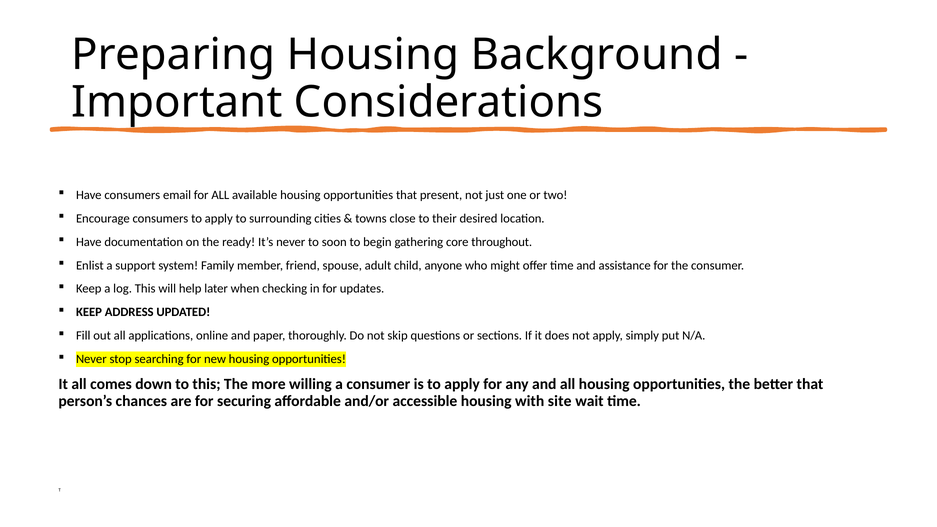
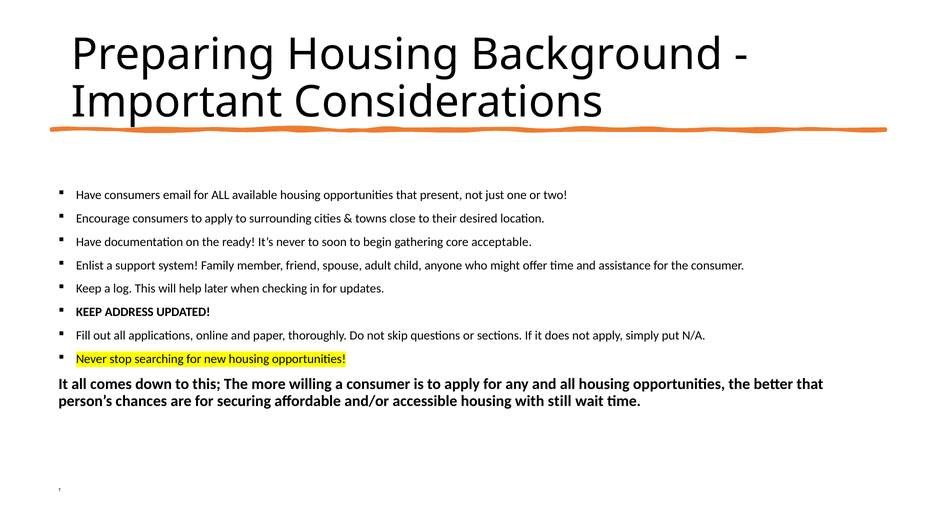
throughout: throughout -> acceptable (502, 242)
site: site -> still (560, 401)
